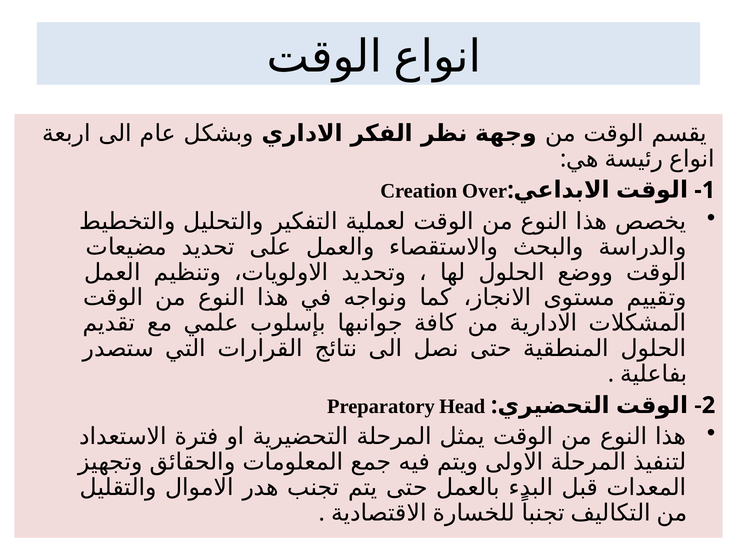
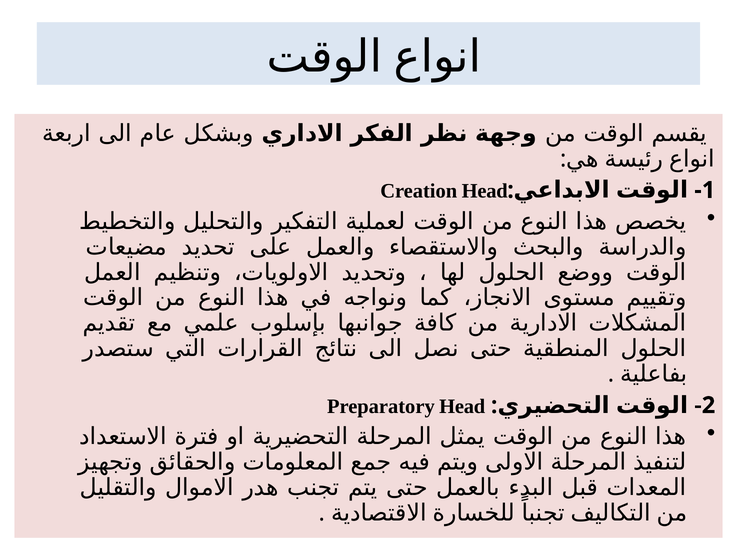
Over: Over -> Head (485, 191)
